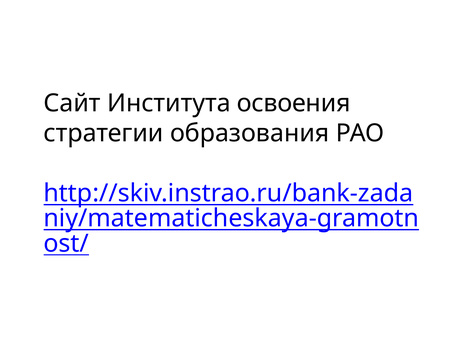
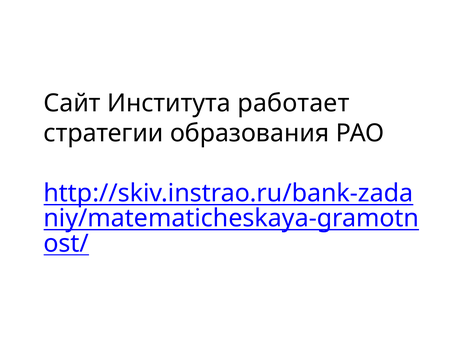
освоения: освоения -> работает (293, 103)
